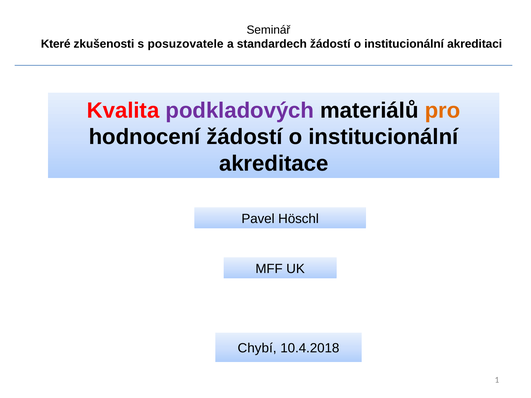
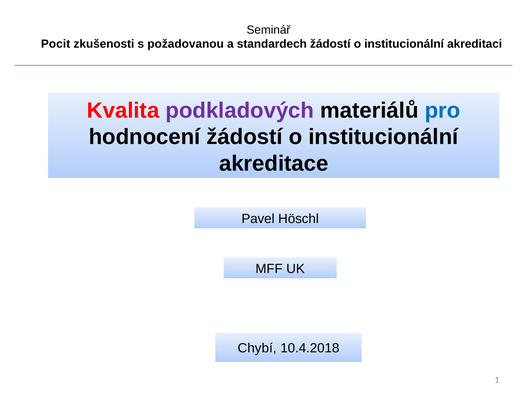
Které: Které -> Pocit (56, 44)
posuzovatele: posuzovatele -> požadovanou (186, 44)
pro colour: orange -> blue (442, 111)
